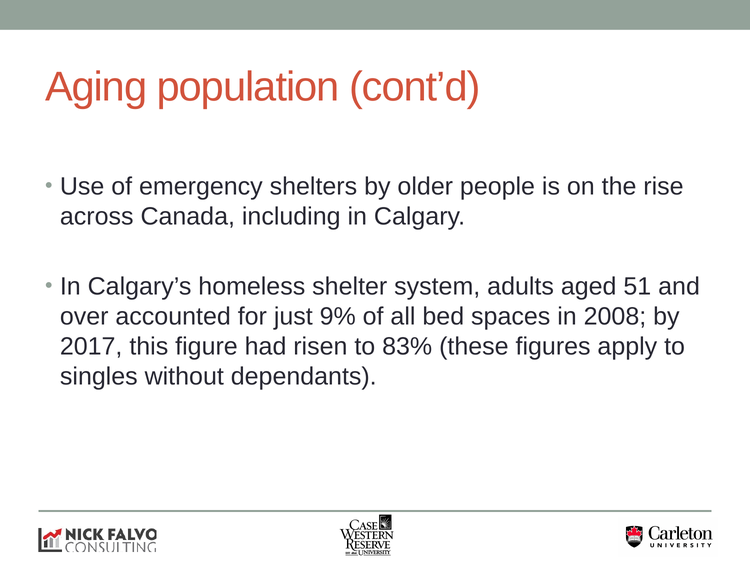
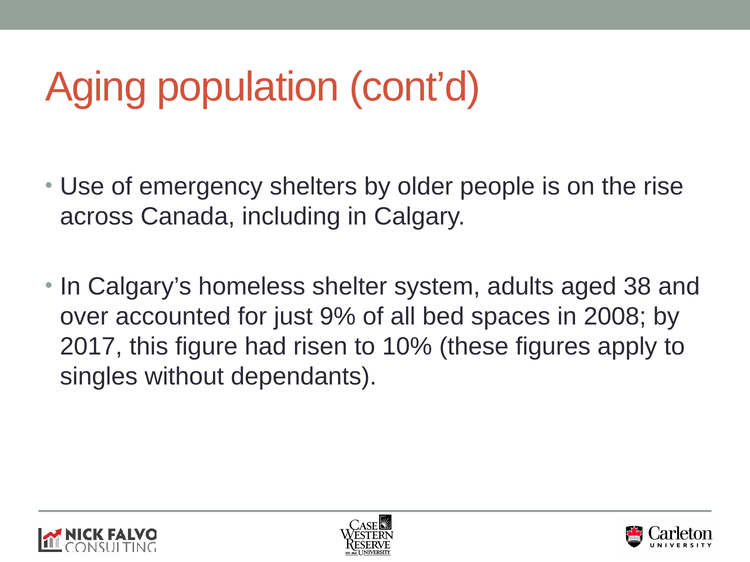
51: 51 -> 38 (637, 287)
83%: 83% -> 10% (407, 347)
